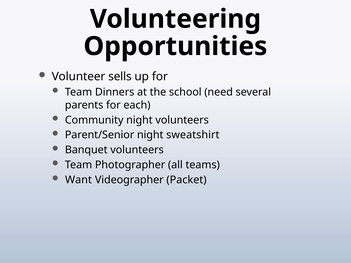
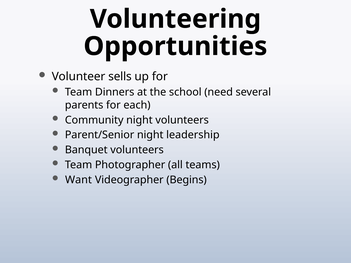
sweatshirt: sweatshirt -> leadership (193, 135)
Packet: Packet -> Begins (187, 180)
